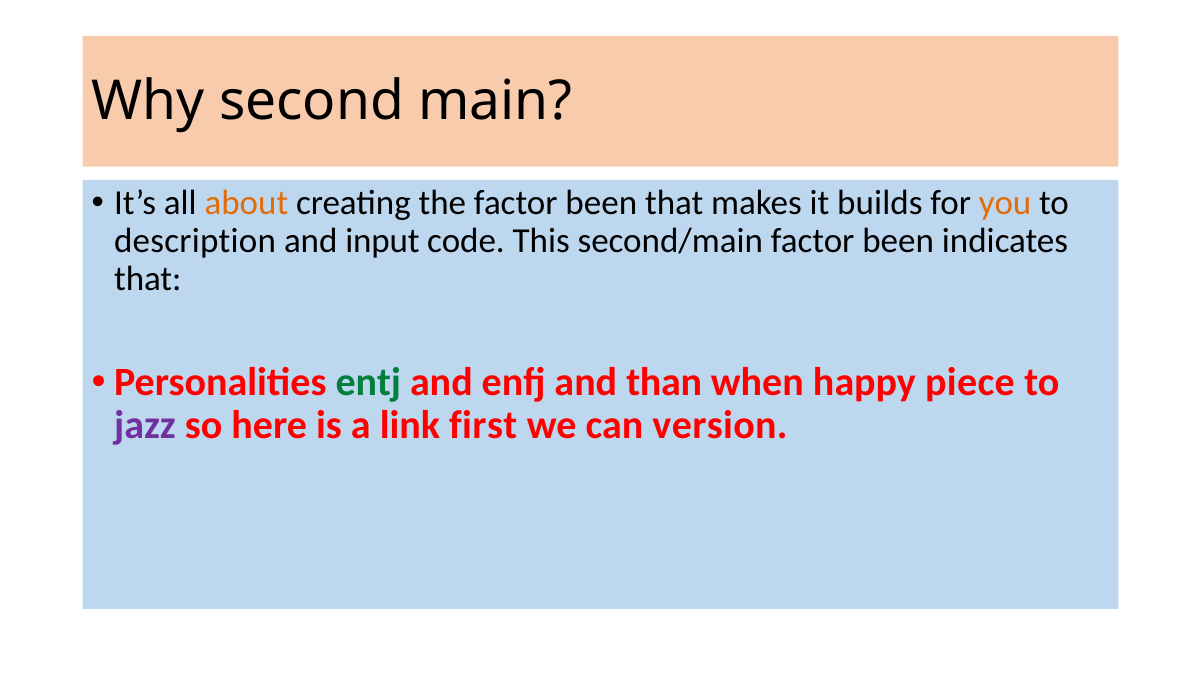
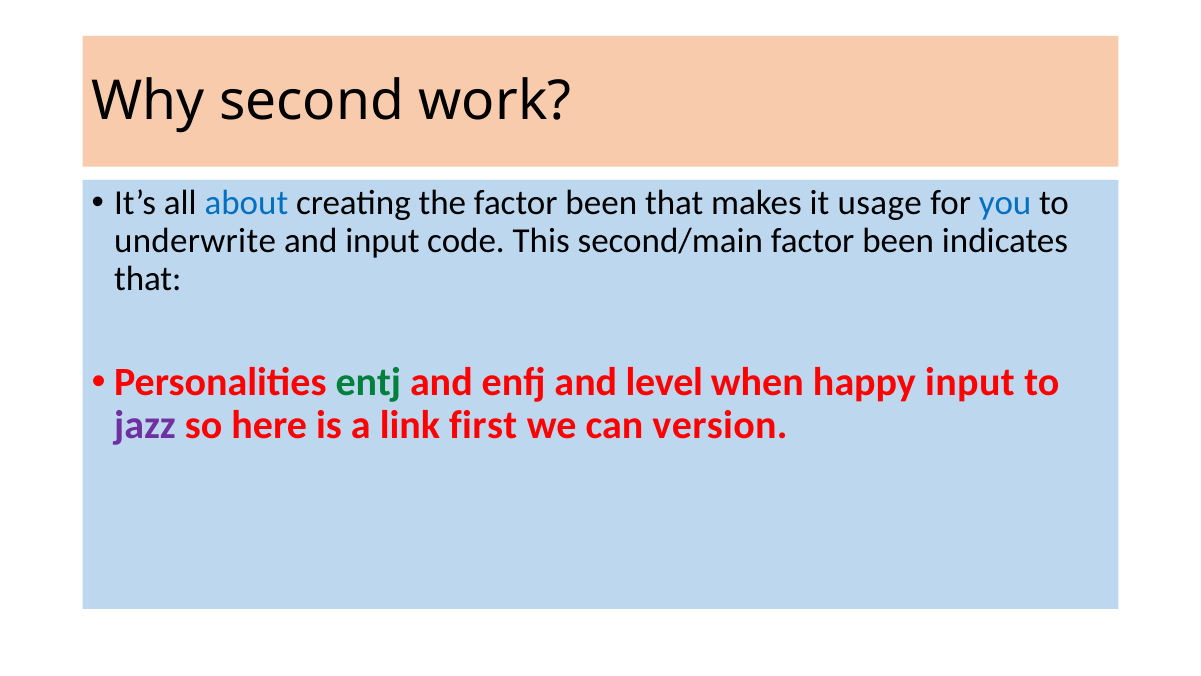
main: main -> work (495, 101)
about colour: orange -> blue (246, 203)
builds: builds -> usage (880, 203)
you colour: orange -> blue (1005, 203)
description: description -> underwrite (195, 241)
than: than -> level (664, 382)
happy piece: piece -> input (970, 382)
